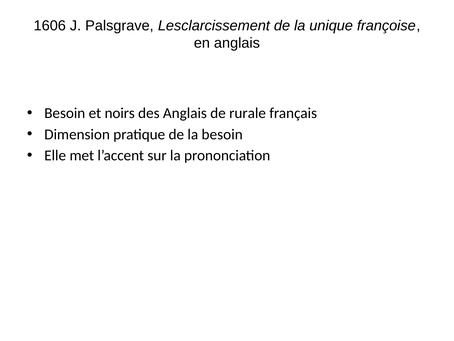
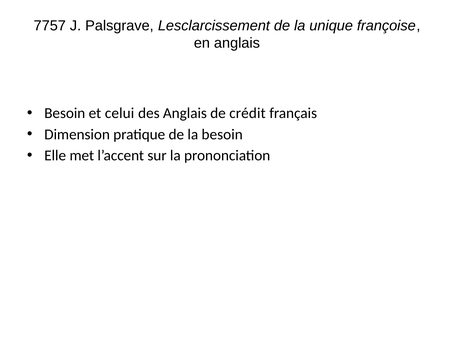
1606: 1606 -> 7757 (50, 26)
noirs: noirs -> celui (120, 113)
rurale: rurale -> crédit (247, 113)
